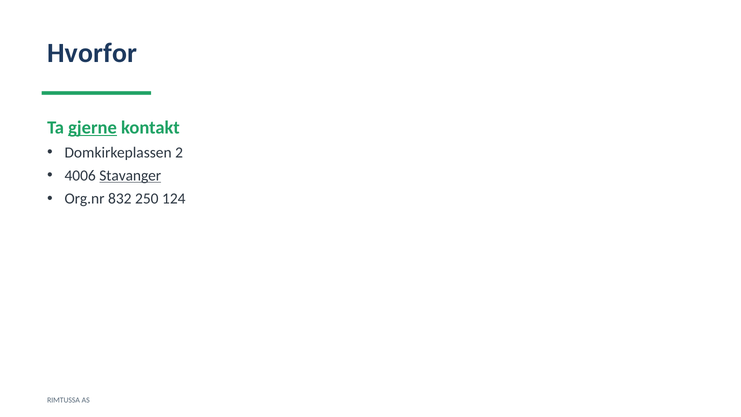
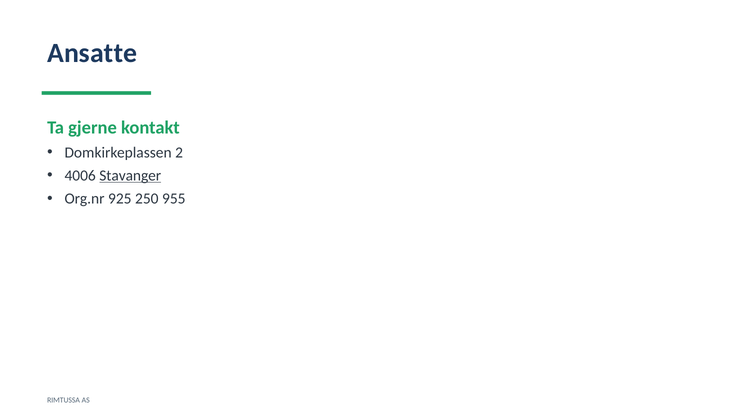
Hvorfor: Hvorfor -> Ansatte (92, 53)
gjerne underline: present -> none (93, 128)
832: 832 -> 925 (120, 199)
124: 124 -> 955 (174, 199)
